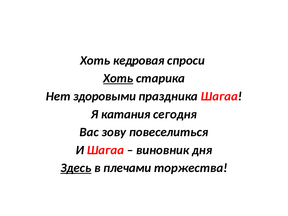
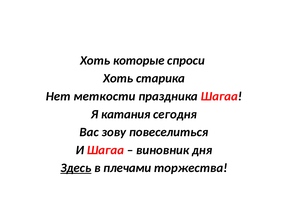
кедровая: кедровая -> которые (139, 60)
Хоть underline: present -> none (118, 78)
здоровыми: здоровыми -> меткости (104, 96)
